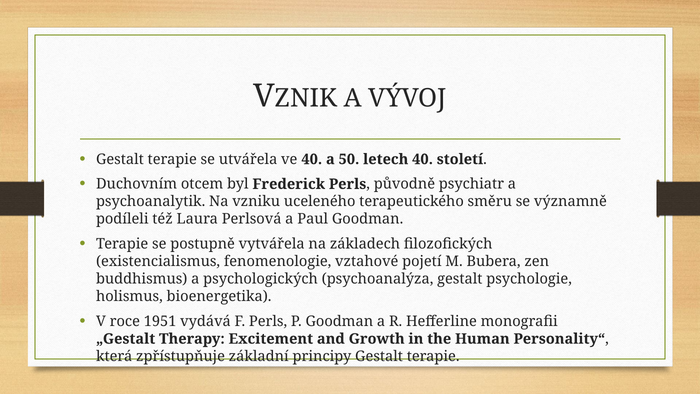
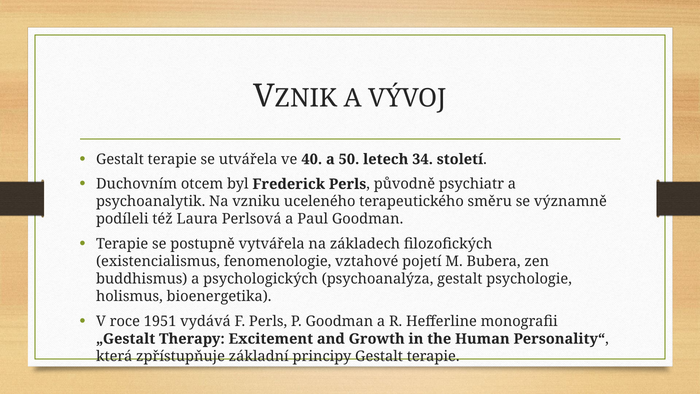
letech 40: 40 -> 34 (423, 159)
